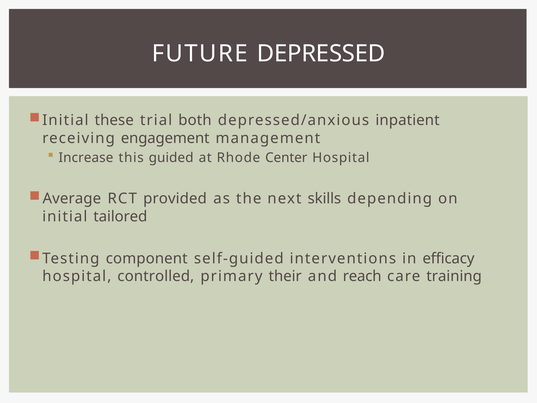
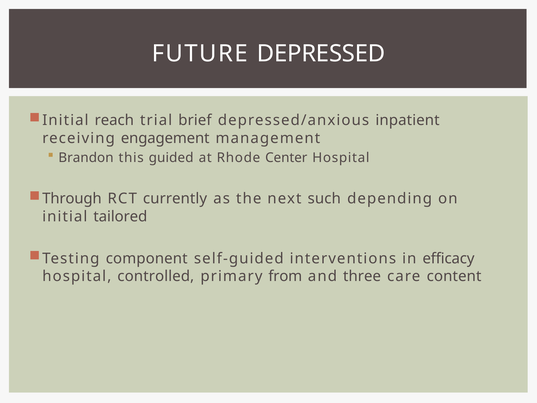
these: these -> reach (114, 120)
both: both -> brief (195, 120)
Increase: Increase -> Brandon (86, 158)
Average: Average -> Through (72, 199)
provided: provided -> currently (175, 199)
skills: skills -> such (324, 199)
their: their -> from (285, 276)
reach: reach -> three (362, 276)
training: training -> content (454, 276)
